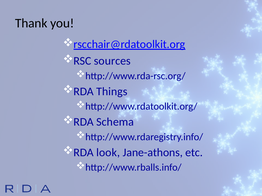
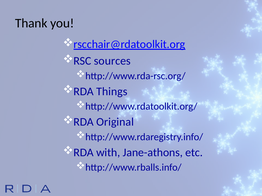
Schema: Schema -> Original (115, 122)
look: look -> with (108, 153)
